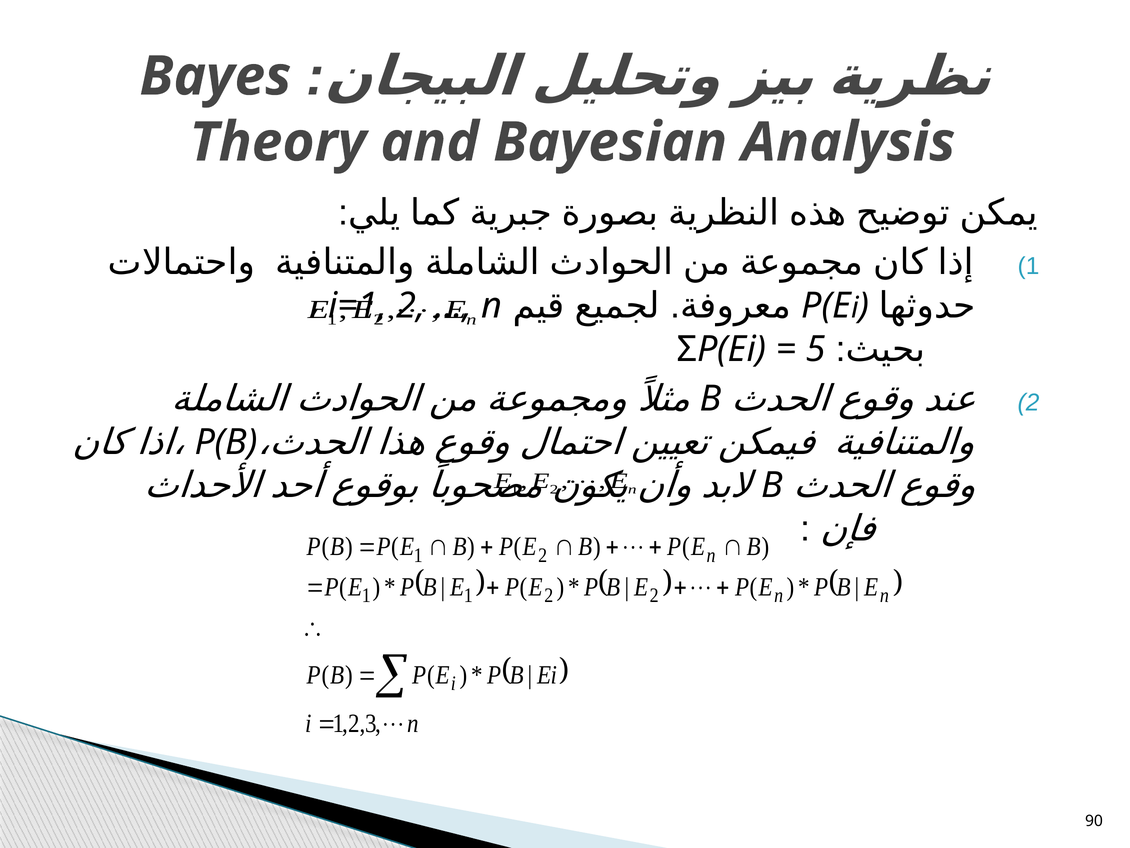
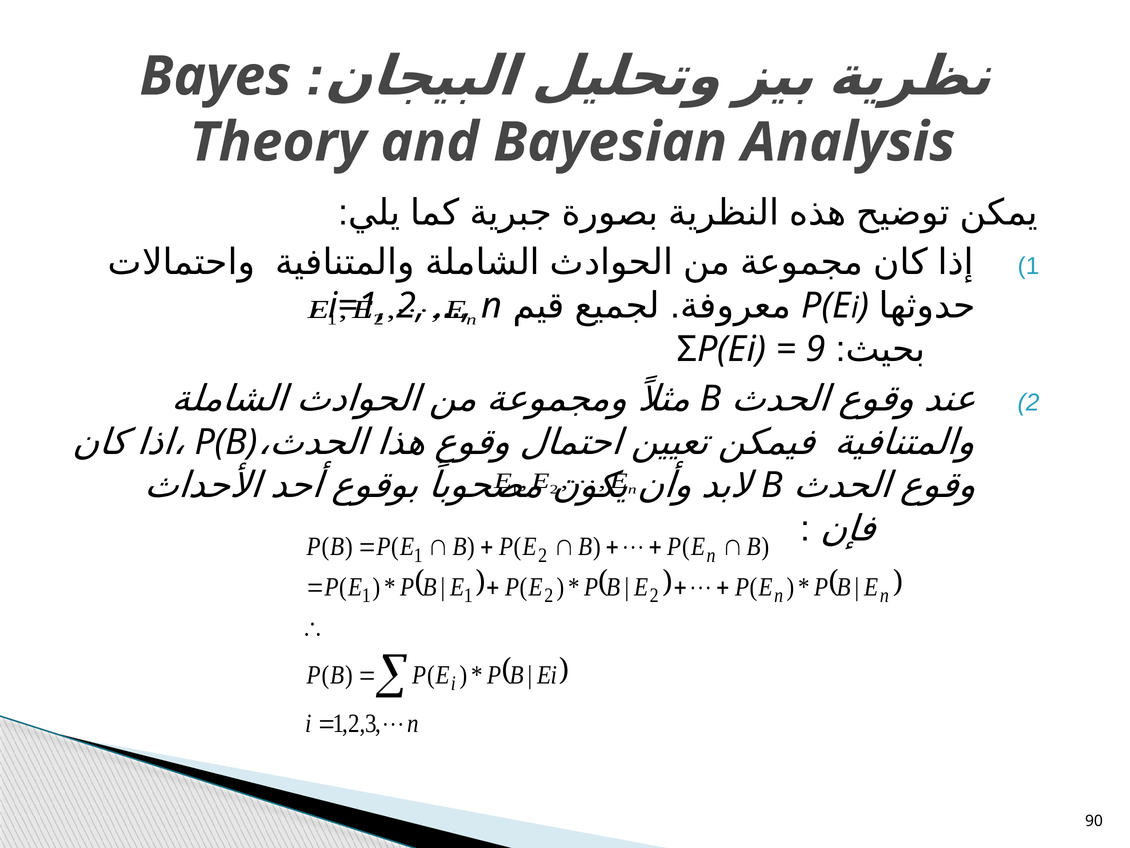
5: 5 -> 9 (816, 349)
